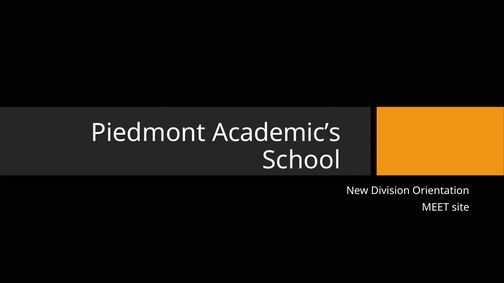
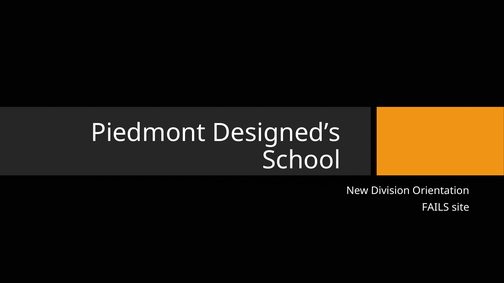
Academic’s: Academic’s -> Designed’s (276, 133)
MEET: MEET -> FAILS (435, 208)
